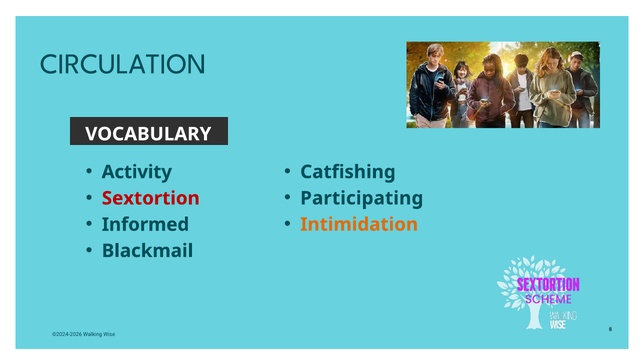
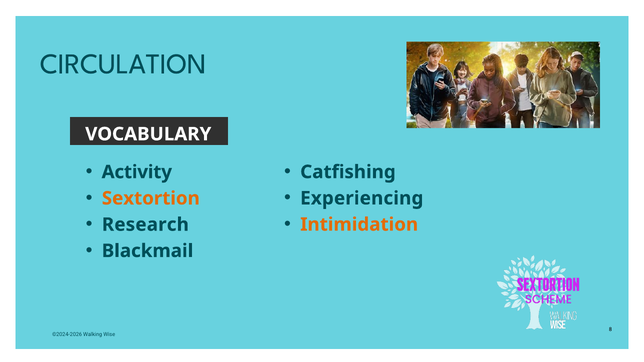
Participating: Participating -> Experiencing (362, 198)
Sextortion colour: red -> orange (151, 198)
Informed: Informed -> Research (145, 225)
